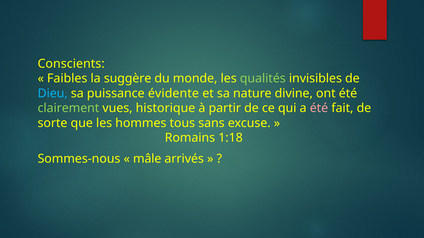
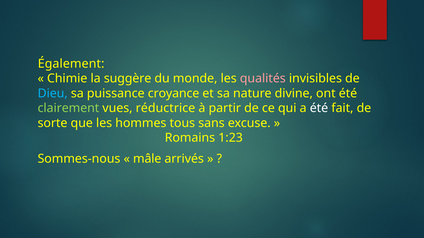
Conscients: Conscients -> Également (71, 64)
Faibles: Faibles -> Chimie (67, 79)
qualités colour: light green -> pink (263, 79)
évidente: évidente -> croyance (174, 93)
historique: historique -> réductrice (165, 108)
été colour: pink -> white (319, 108)
1:18: 1:18 -> 1:23 (231, 138)
